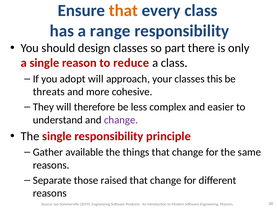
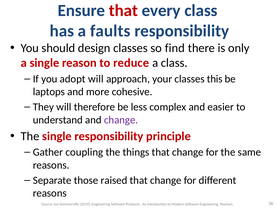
that colour: orange -> red (123, 11)
range: range -> faults (110, 31)
part: part -> find (175, 48)
threats: threats -> laptops (49, 92)
available: available -> coupling (84, 152)
